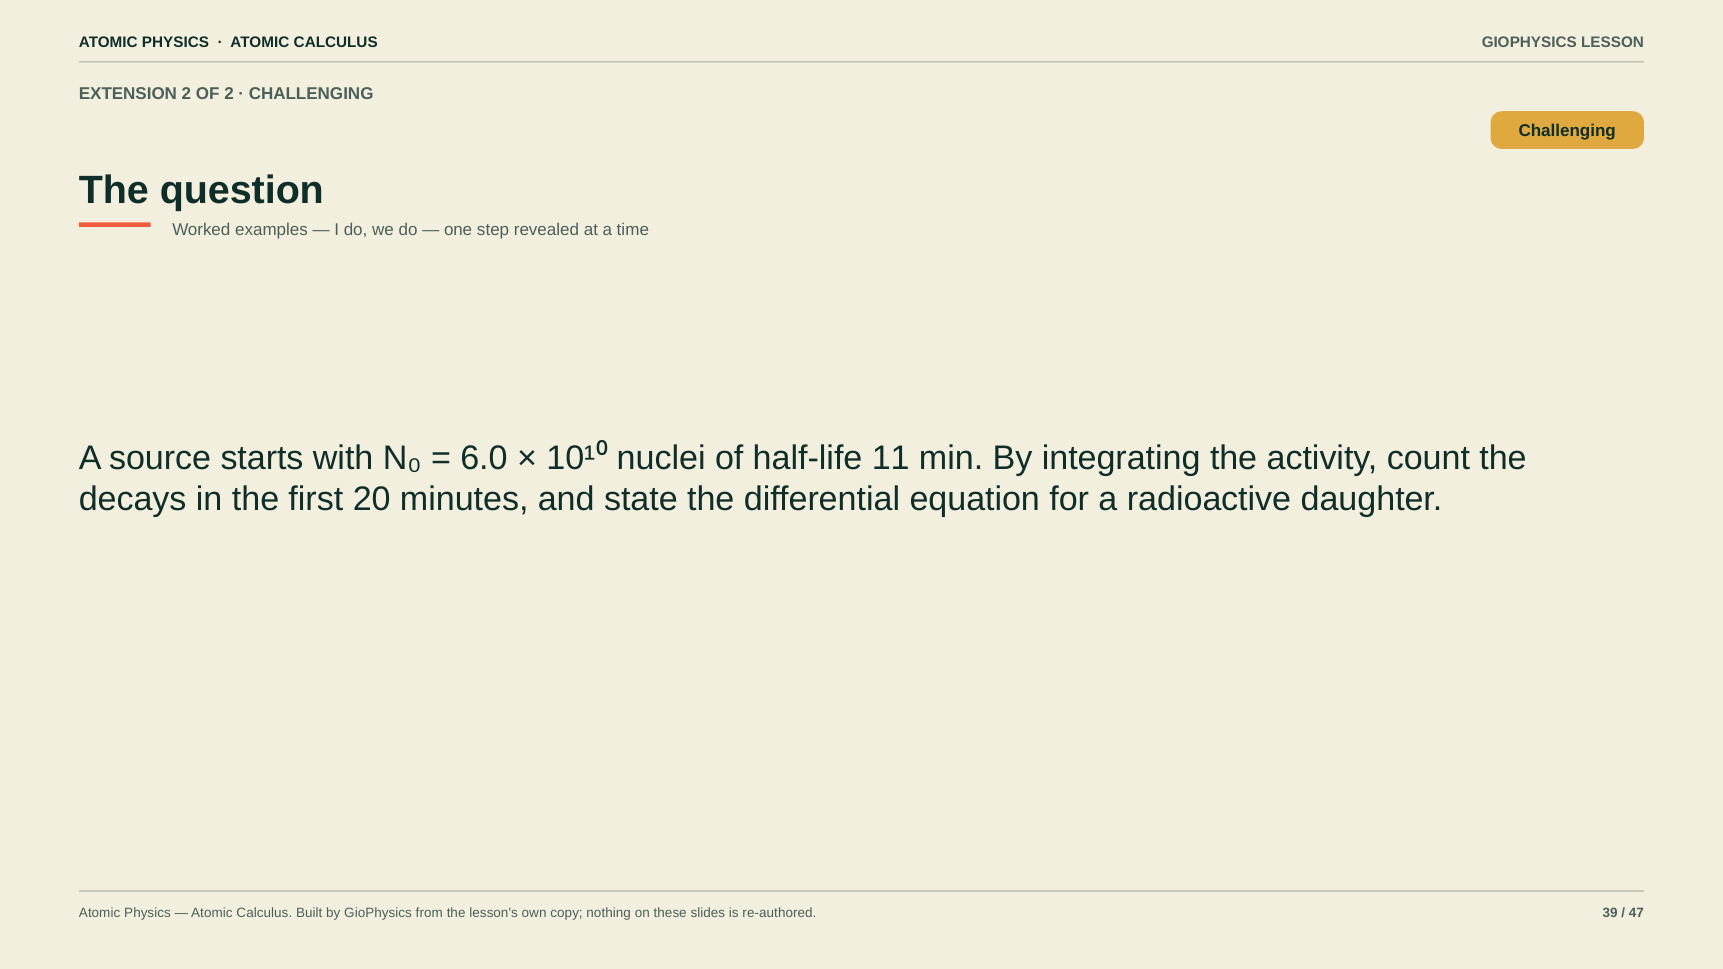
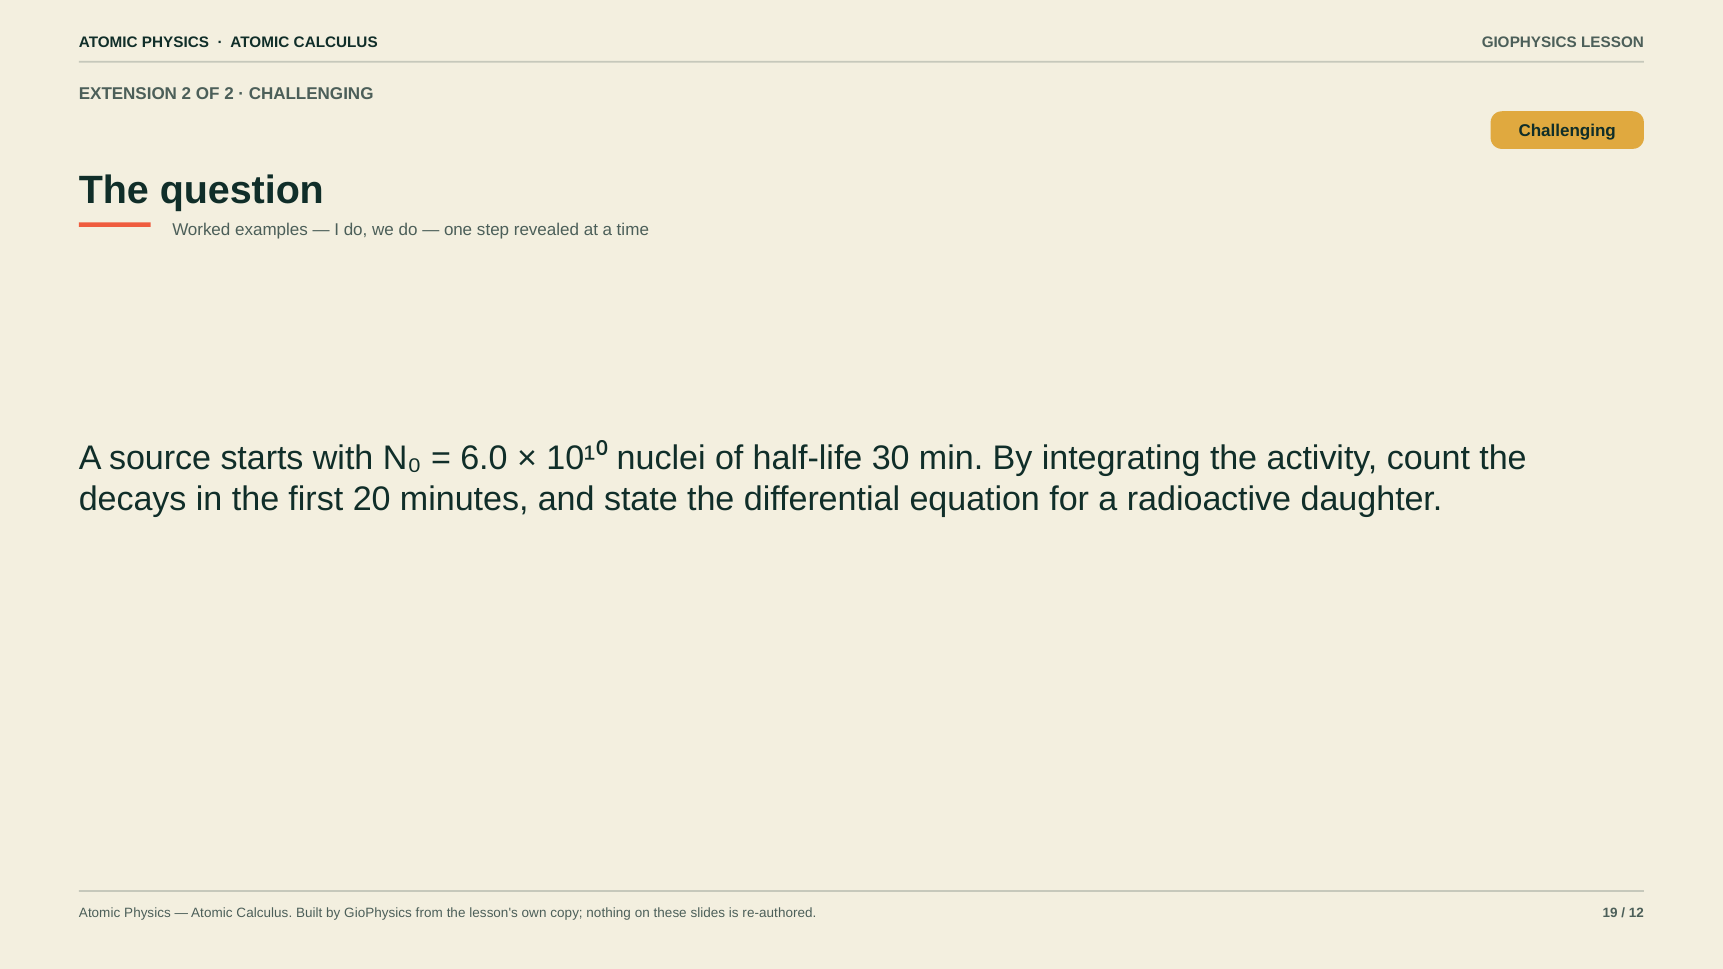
11: 11 -> 30 (891, 459)
39: 39 -> 19 (1610, 914)
47: 47 -> 12 (1636, 914)
